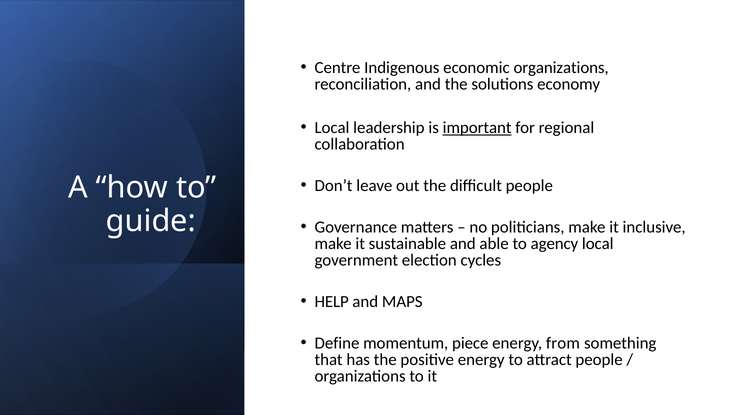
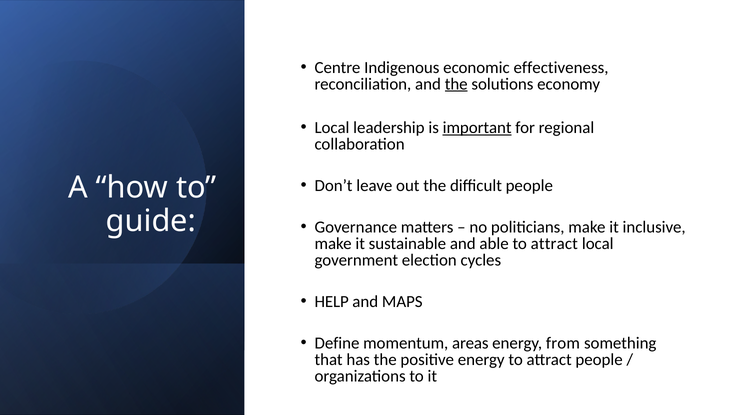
economic organizations: organizations -> effectiveness (561, 68)
the underline: none -> present (456, 84)
able to agency: agency -> attract (554, 244)
piece: piece -> areas (470, 343)
